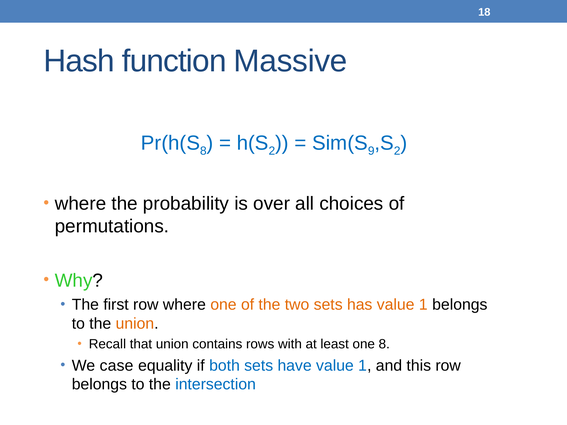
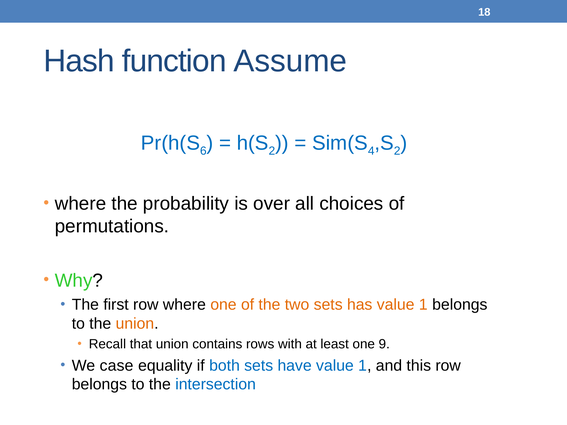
Massive: Massive -> Assume (290, 61)
8: 8 -> 6 (203, 151)
9: 9 -> 4 (371, 151)
one 8: 8 -> 9 (384, 344)
